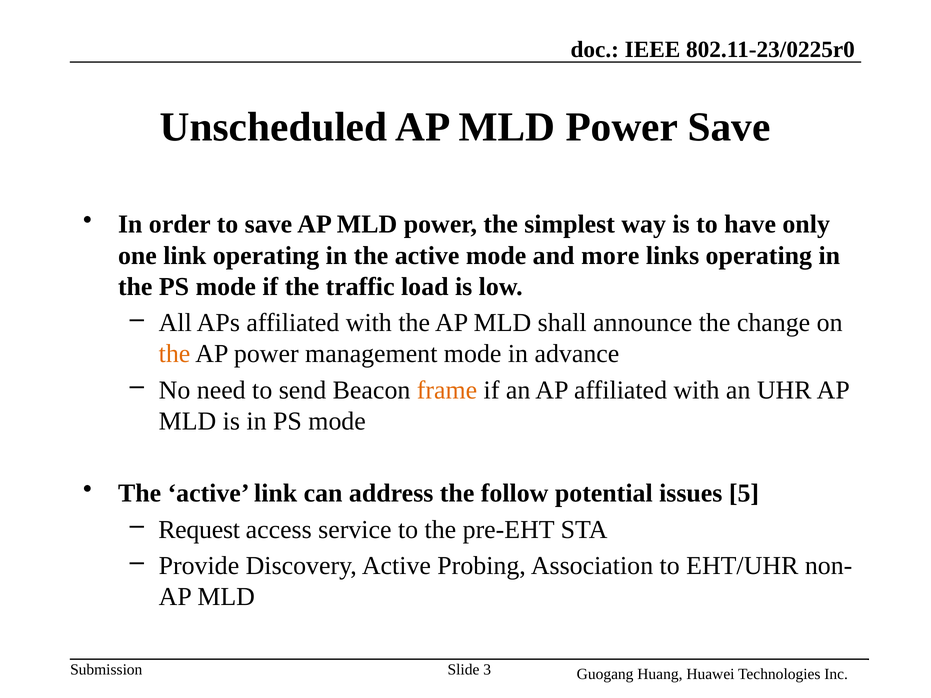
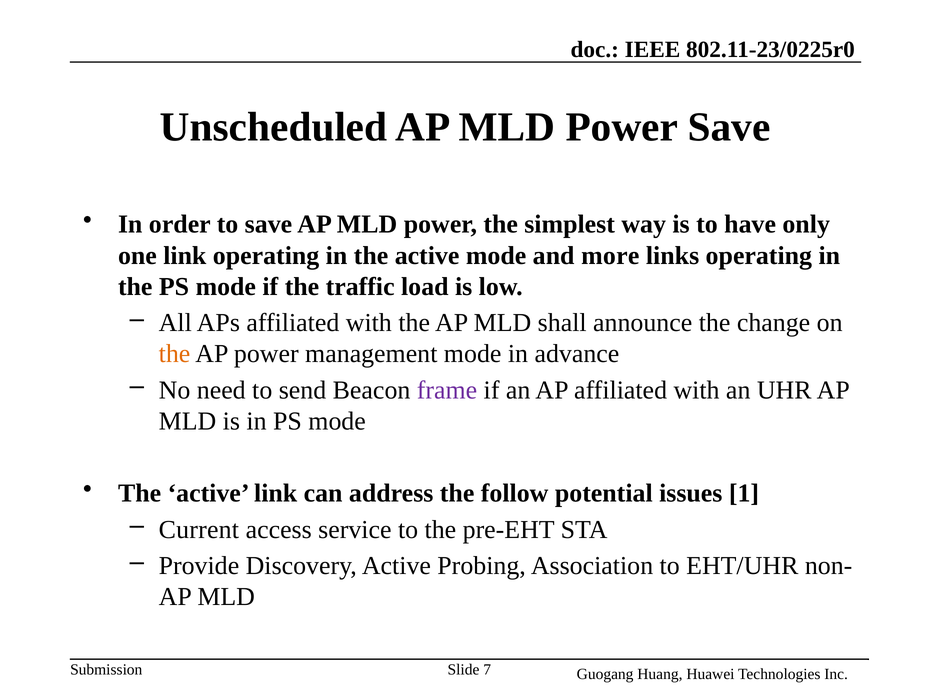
frame colour: orange -> purple (447, 390)
5: 5 -> 1 (744, 494)
Request: Request -> Current (199, 530)
3: 3 -> 7 (487, 670)
